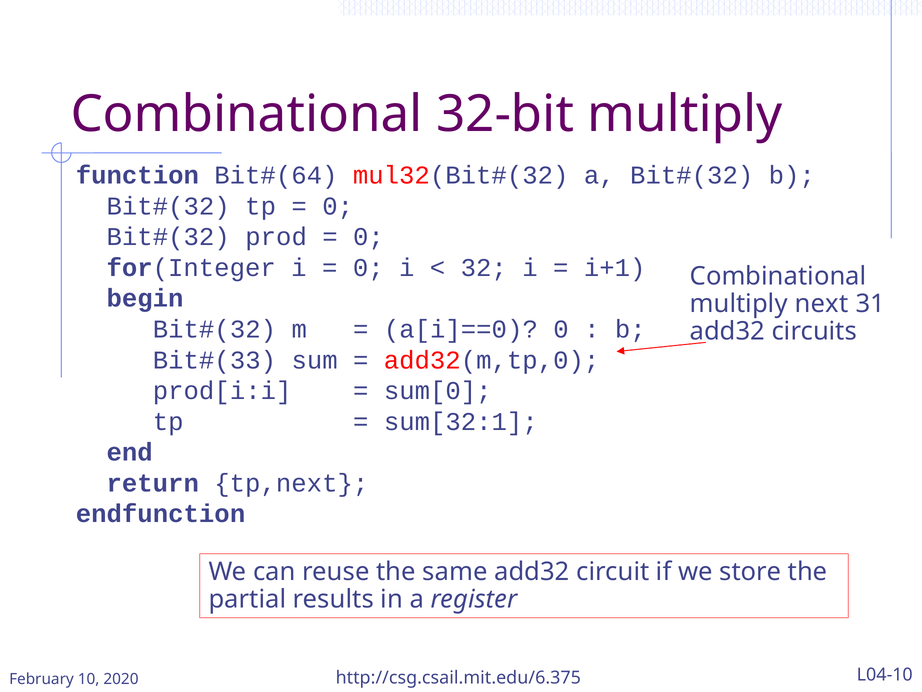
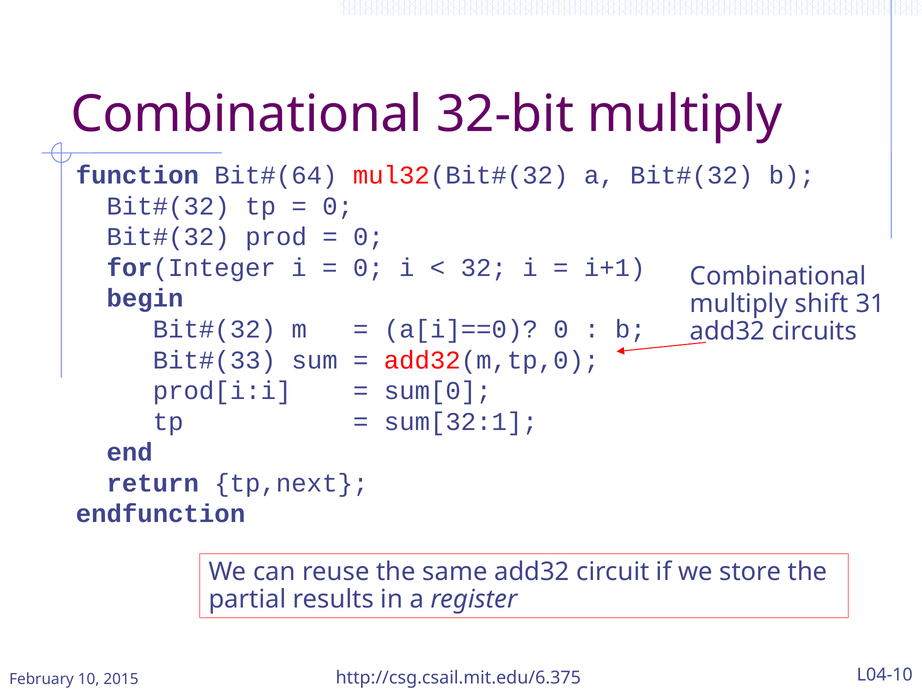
next: next -> shift (822, 303)
2020: 2020 -> 2015 (121, 679)
